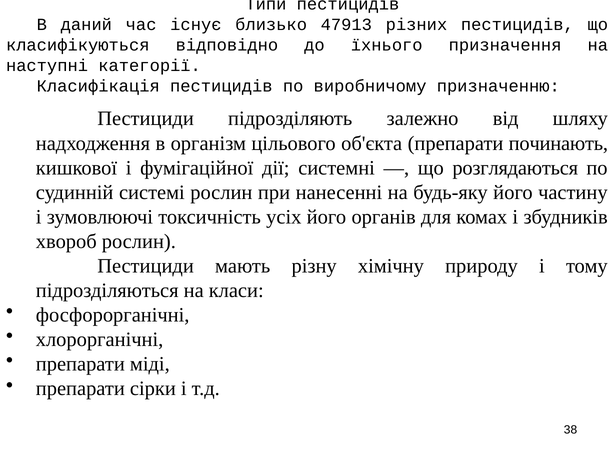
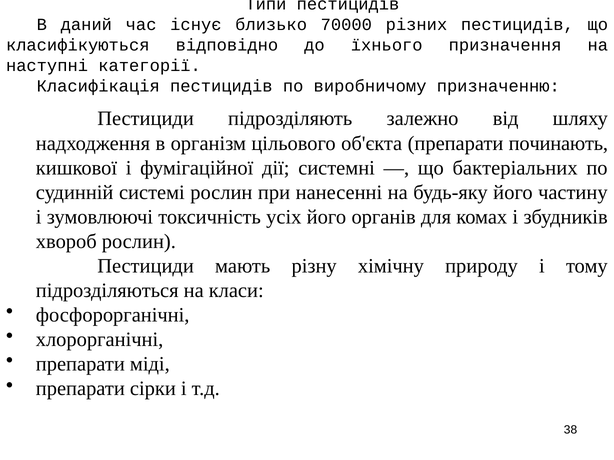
47913: 47913 -> 70000 (346, 25)
розглядаються: розглядаються -> бактеріальних (515, 168)
